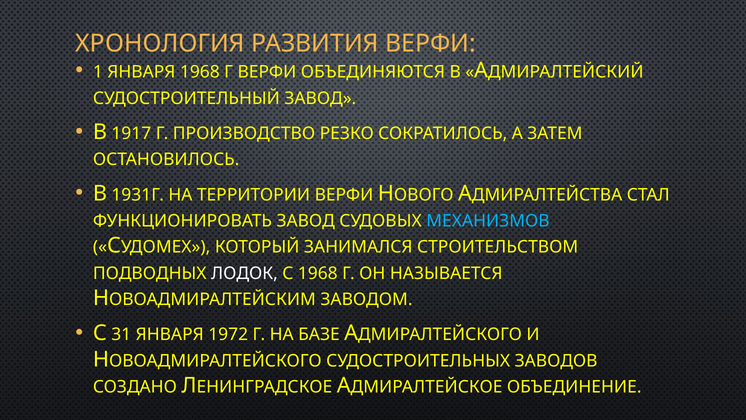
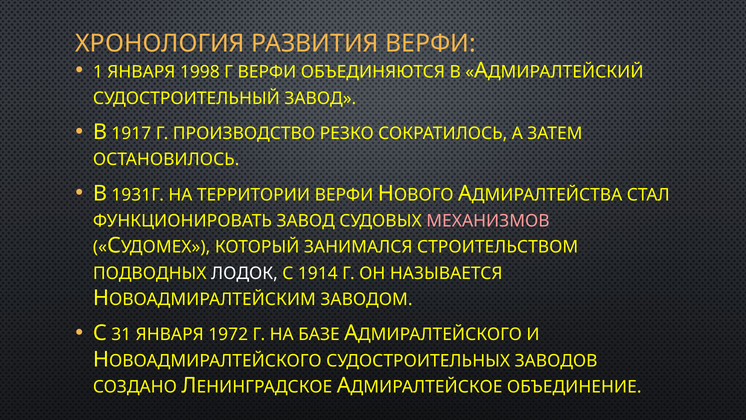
ЯНВАРЯ 1968: 1968 -> 1998 (200, 72)
МЕХАНИЗМОВ colour: light blue -> pink (488, 221)
С 1968: 1968 -> 1914 (318, 273)
